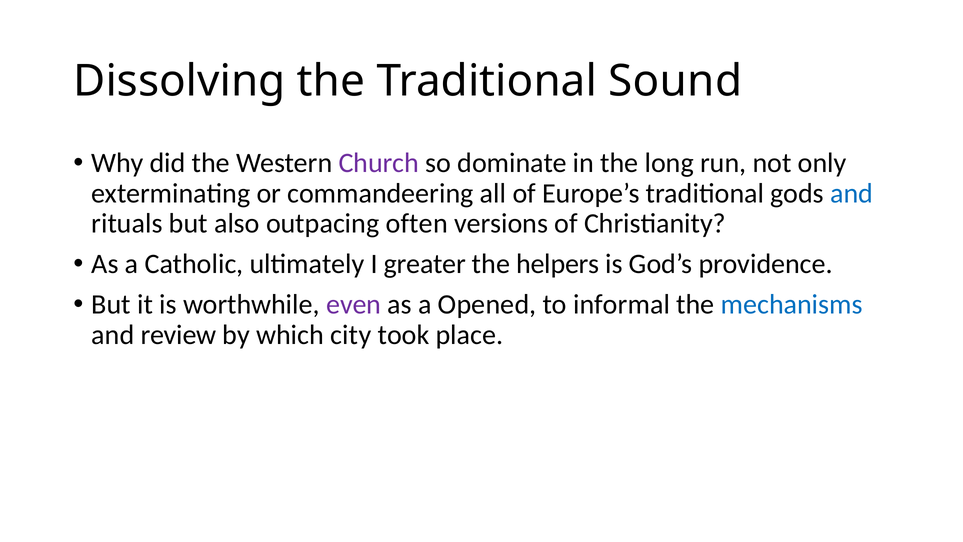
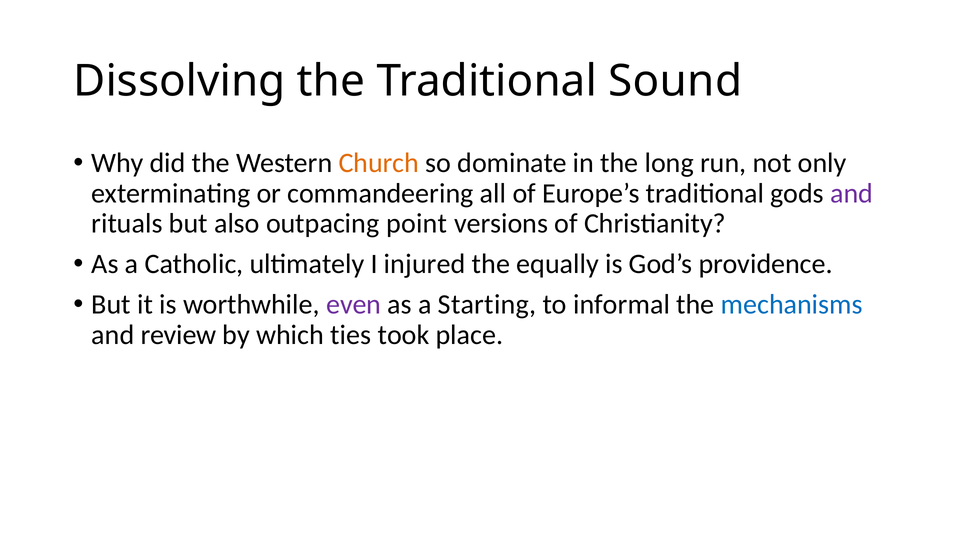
Church colour: purple -> orange (379, 163)
and colour: blue -> purple (852, 193)
often: often -> point (417, 223)
greater: greater -> injured (425, 264)
helpers: helpers -> equally (558, 264)
Opened: Opened -> Starting (487, 304)
city: city -> ties (351, 335)
